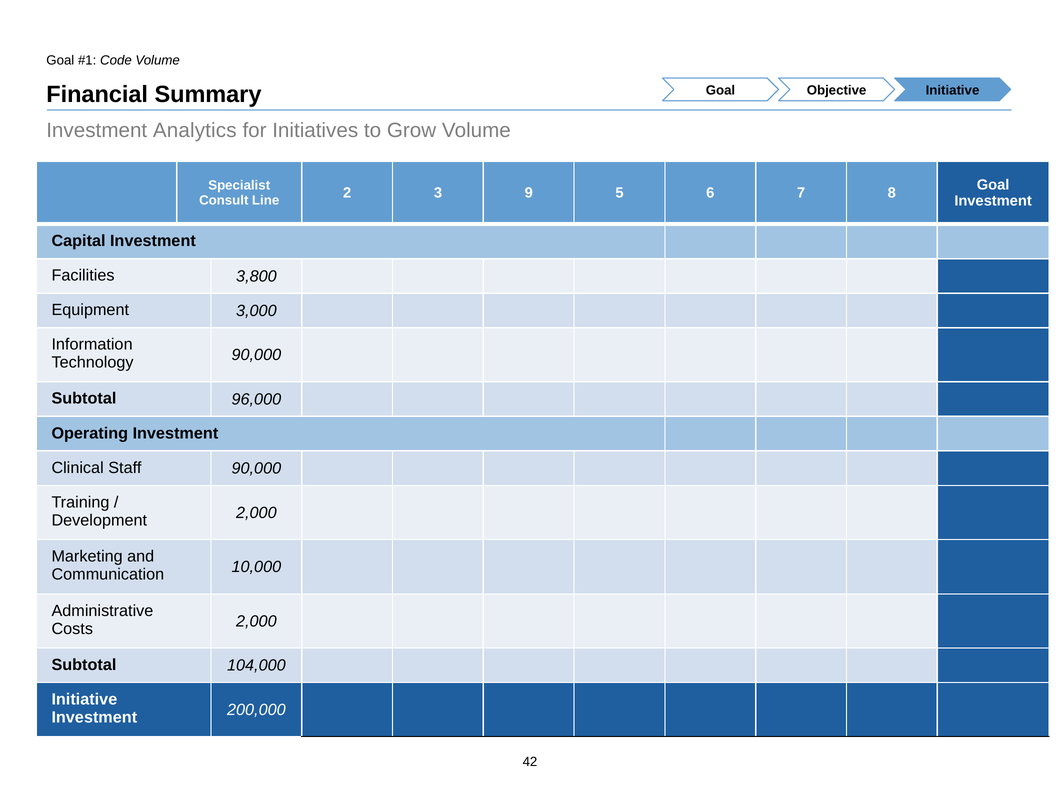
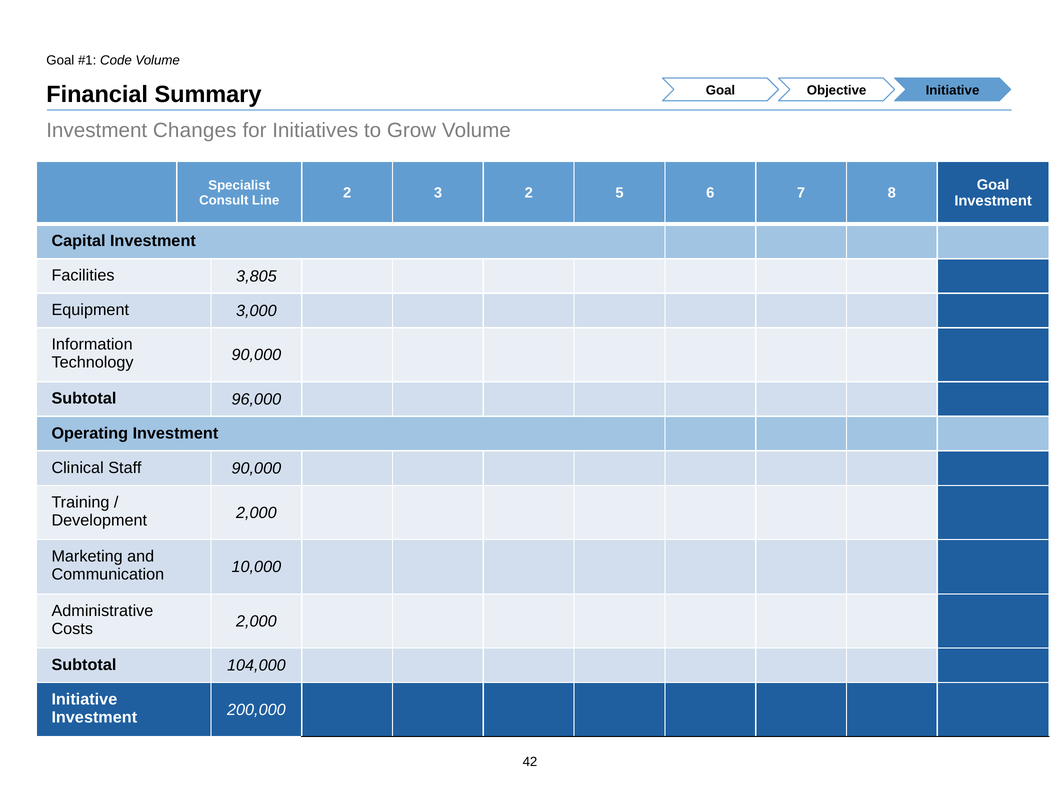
Analytics: Analytics -> Changes (195, 130)
3 9: 9 -> 2 (529, 193)
3,800: 3,800 -> 3,805 (256, 276)
